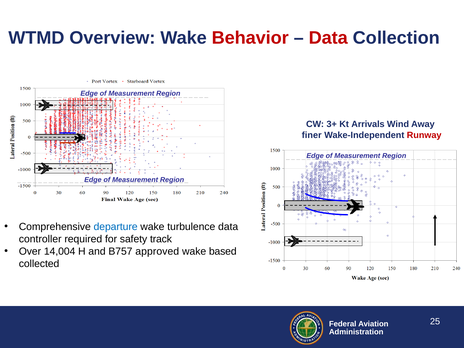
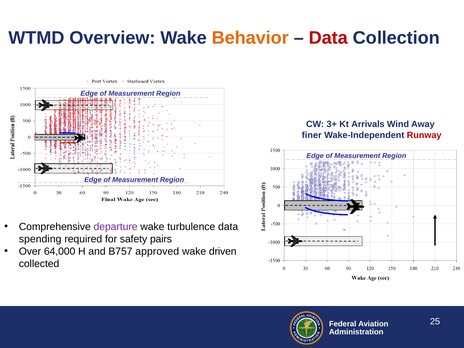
Behavior colour: red -> orange (250, 38)
departure colour: blue -> purple (116, 227)
controller: controller -> spending (40, 239)
track: track -> pairs (161, 239)
14,004: 14,004 -> 64,000 (60, 251)
based: based -> driven (223, 251)
